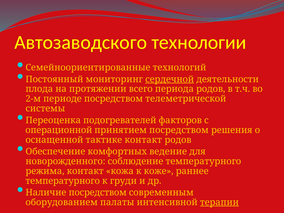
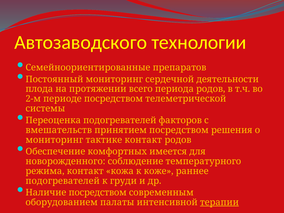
технологий: технологий -> препаратов (179, 68)
сердечной underline: present -> none (170, 79)
операционной: операционной -> вмешательств (59, 130)
оснащенной: оснащенной -> мониторинг (54, 140)
ведение: ведение -> имеется (168, 151)
температурного: температурного -> подогревателей (63, 181)
